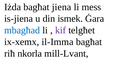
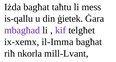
jiena: jiena -> taħtu (62, 7)
is-jiena: is-jiena -> is-qallu (19, 19)
ismek: ismek -> ġietek (70, 19)
mbagħad colour: blue -> purple (22, 30)
